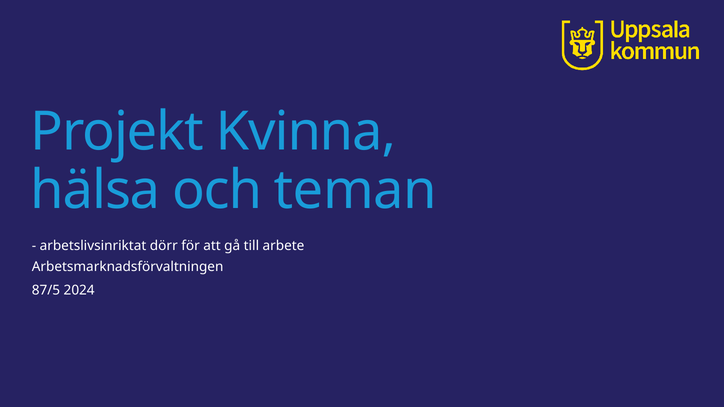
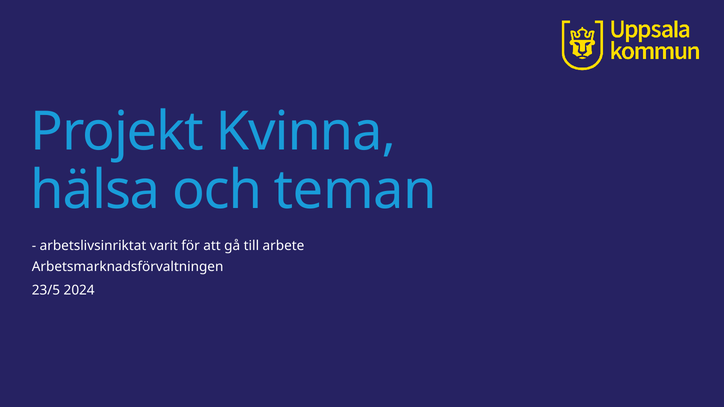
dörr: dörr -> varit (164, 246)
87/5: 87/5 -> 23/5 (46, 290)
